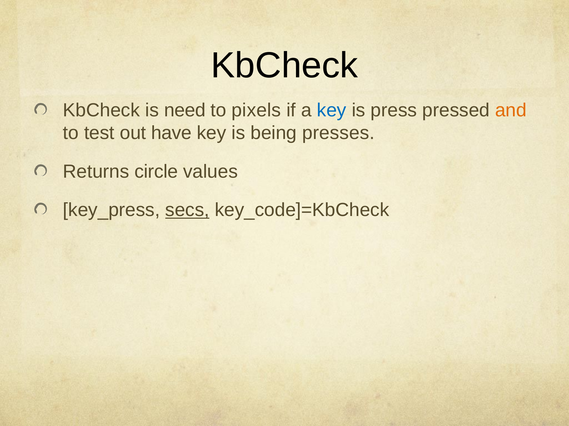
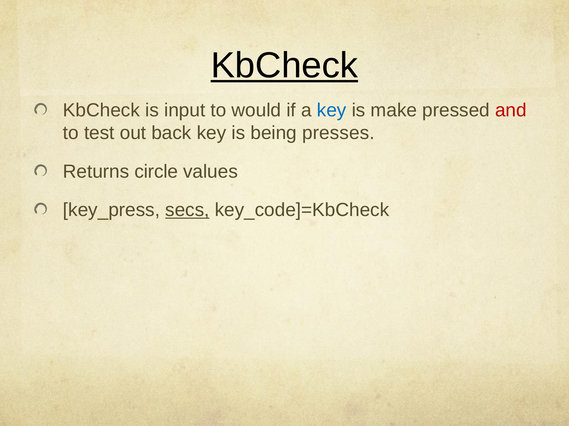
KbCheck underline: none -> present (284, 66)
need: need -> input (185, 110)
pixels: pixels -> would (256, 110)
press: press -> make (394, 110)
and colour: orange -> red (511, 110)
have: have -> back (171, 133)
